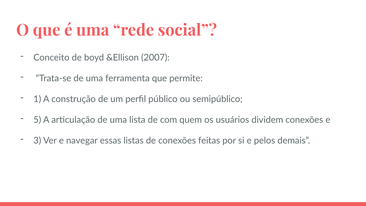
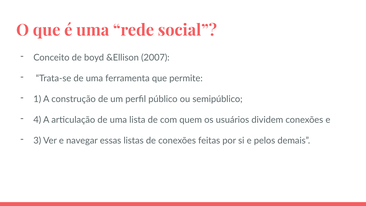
5: 5 -> 4 (37, 120)
